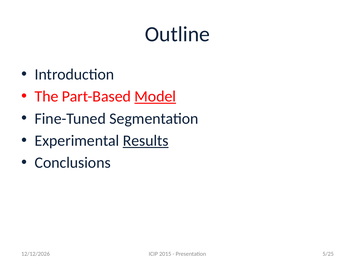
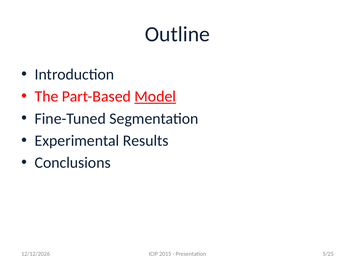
Results underline: present -> none (146, 141)
